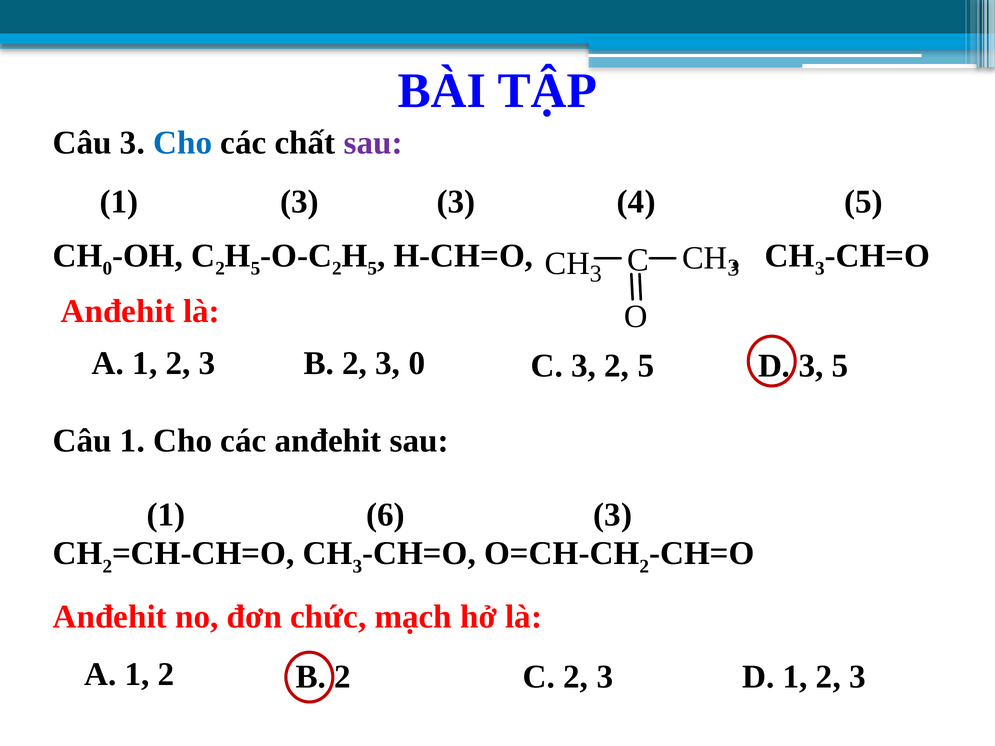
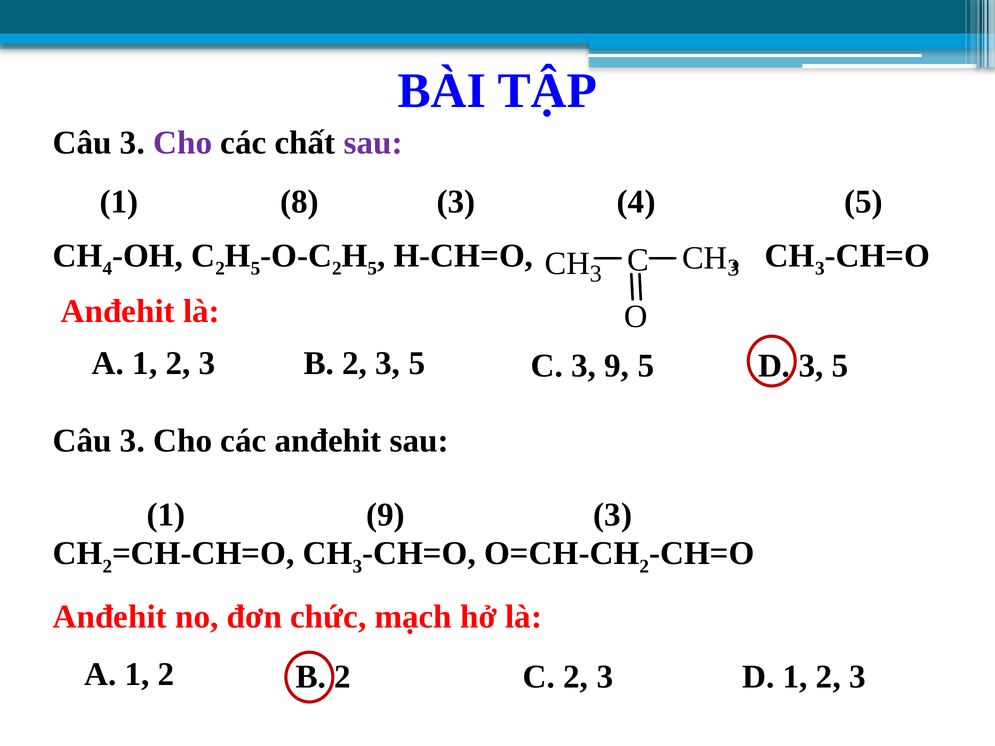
Cho colour: blue -> purple (183, 143)
1 3: 3 -> 8 (299, 202)
0: 0 -> 4 (107, 269)
2 3 0: 0 -> 5 (417, 363)
3 2: 2 -> 9 (617, 366)
1: 1 -> 3 (132, 441)
1 6: 6 -> 9 (386, 515)
